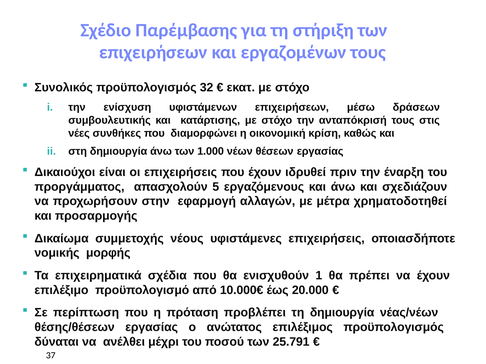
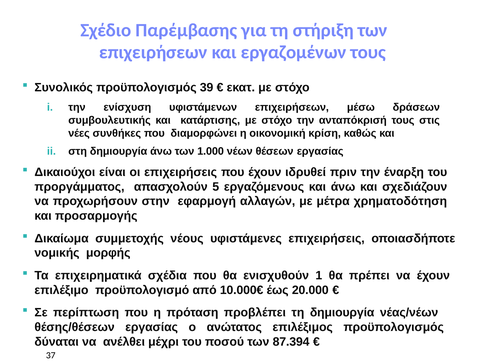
32: 32 -> 39 (207, 88)
χρηματοδοτηθεί: χρηματοδοτηθεί -> χρηματοδότηση (400, 202)
25.791: 25.791 -> 87.394 (291, 342)
